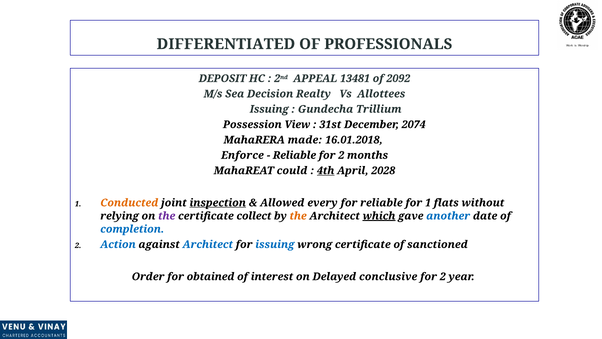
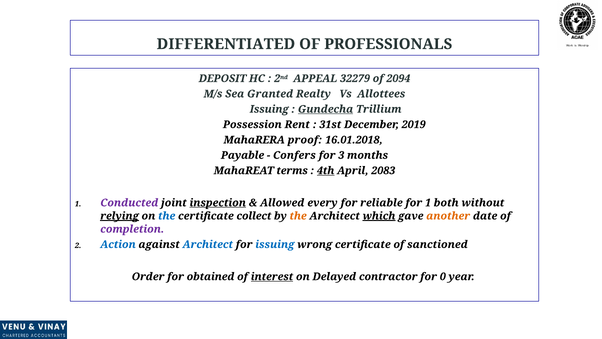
13481: 13481 -> 32279 (355, 78)
2092: 2092 -> 2094 (398, 78)
Decision: Decision -> Granted (270, 94)
Gundecha underline: none -> present (326, 109)
View: View -> Rent (297, 124)
2074: 2074 -> 2019 (414, 124)
made: made -> proof (305, 140)
Enforce: Enforce -> Payable (243, 155)
Reliable: Reliable -> Confers (294, 155)
2: 2 -> 3 (341, 155)
could: could -> terms (292, 170)
2028: 2028 -> 2083 (383, 170)
Conducted colour: orange -> purple (129, 203)
flats: flats -> both (446, 203)
relying underline: none -> present (120, 216)
the colour: purple -> blue (167, 216)
another colour: blue -> orange (448, 216)
completion colour: blue -> purple (132, 229)
interest underline: none -> present (272, 276)
conclusive: conclusive -> contractor (388, 276)
2: 2 -> 0 (443, 276)
